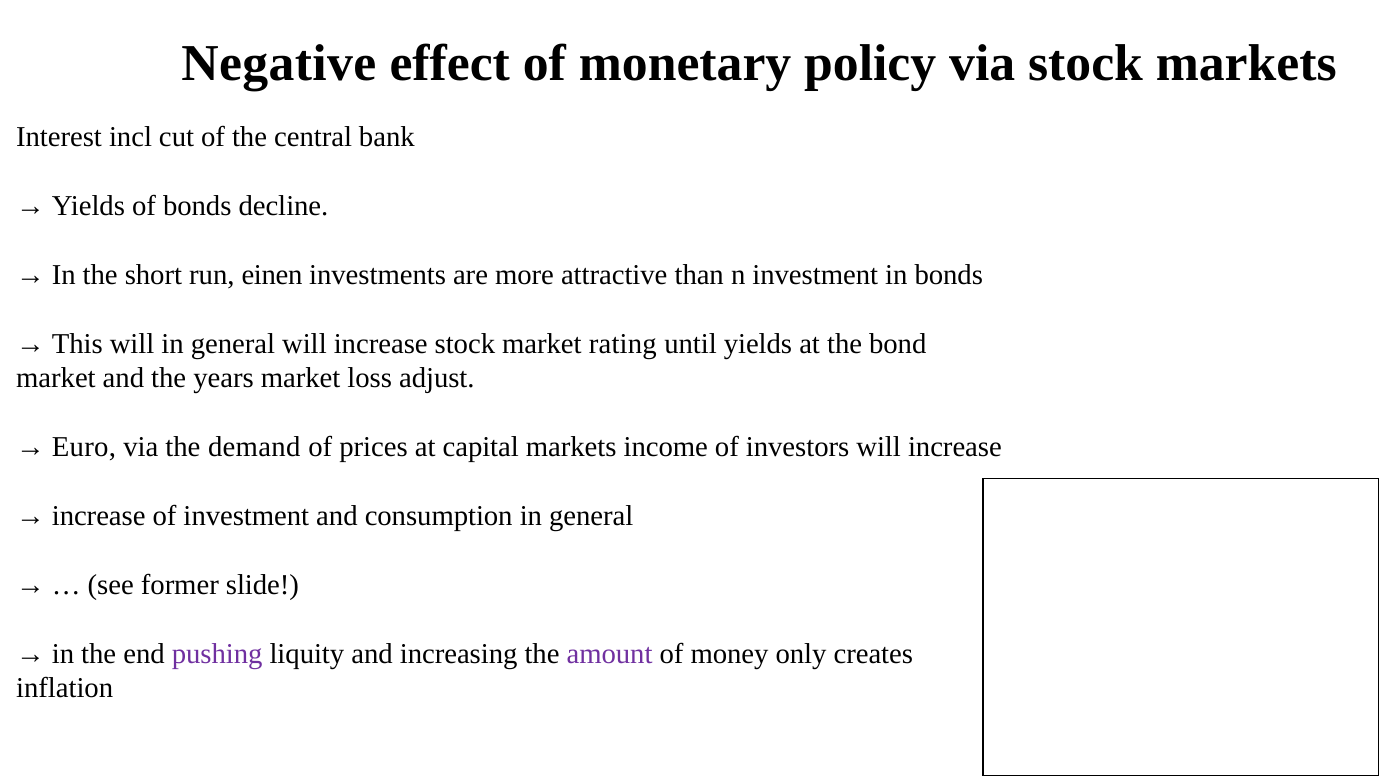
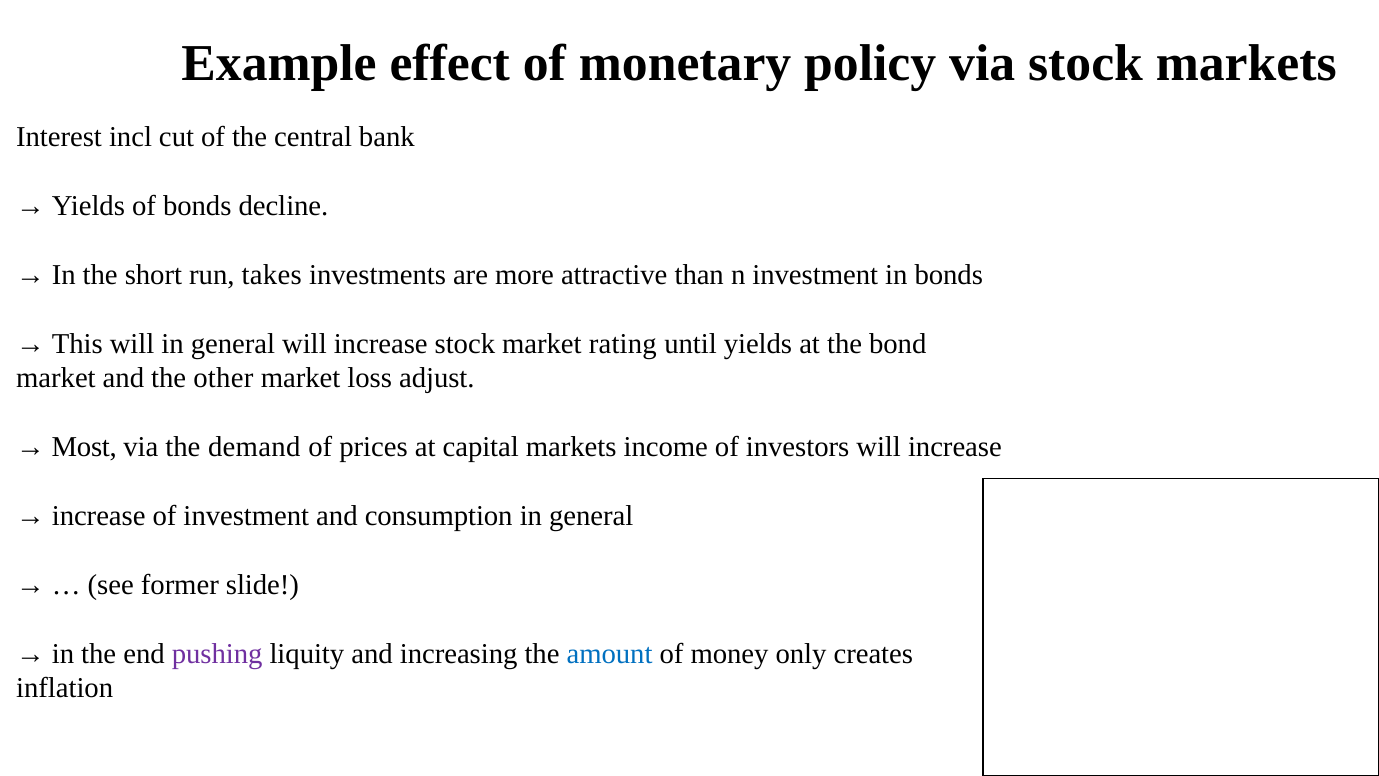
Negative: Negative -> Example (279, 64)
einen: einen -> takes (272, 275)
years: years -> other (223, 378)
Euro: Euro -> Most (84, 447)
amount colour: purple -> blue (610, 653)
